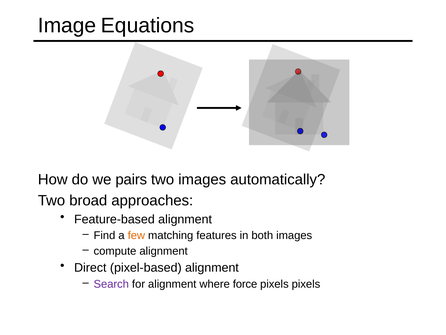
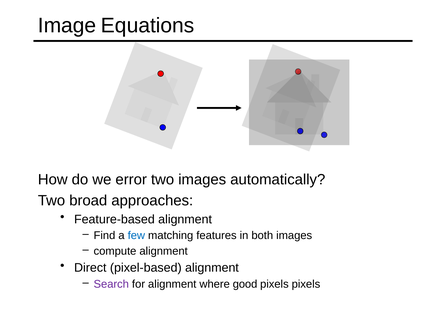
pairs: pairs -> error (131, 179)
few colour: orange -> blue (136, 235)
force: force -> good (245, 284)
